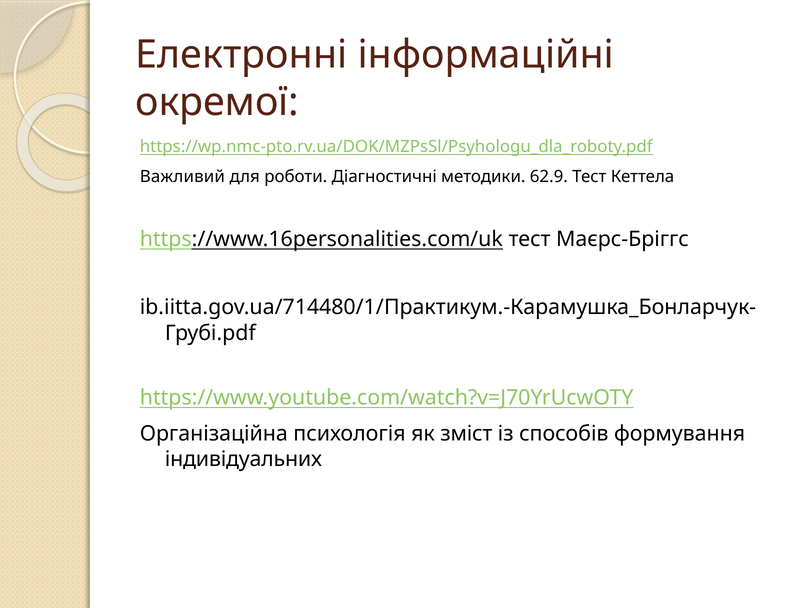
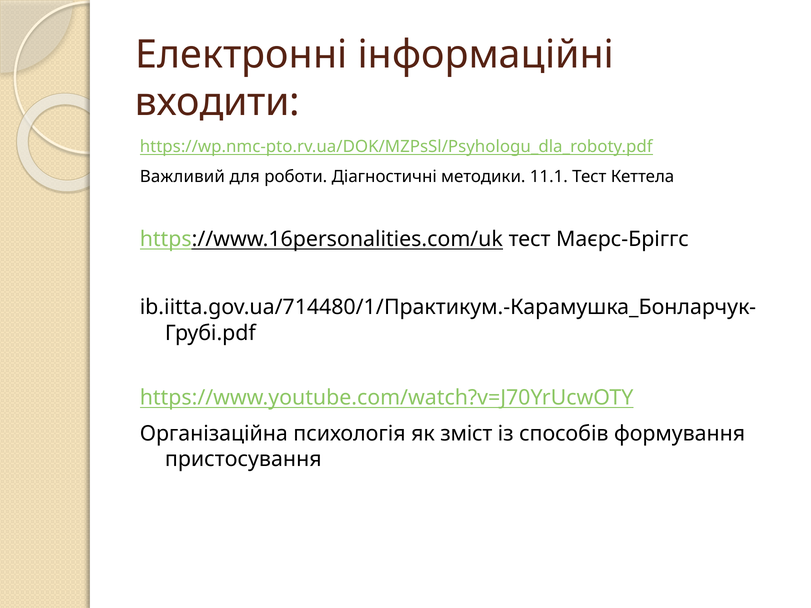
окремої: окремої -> входити (217, 102)
62.9: 62.9 -> 11.1 (549, 177)
індивідуальних: індивідуальних -> пристосування (243, 459)
